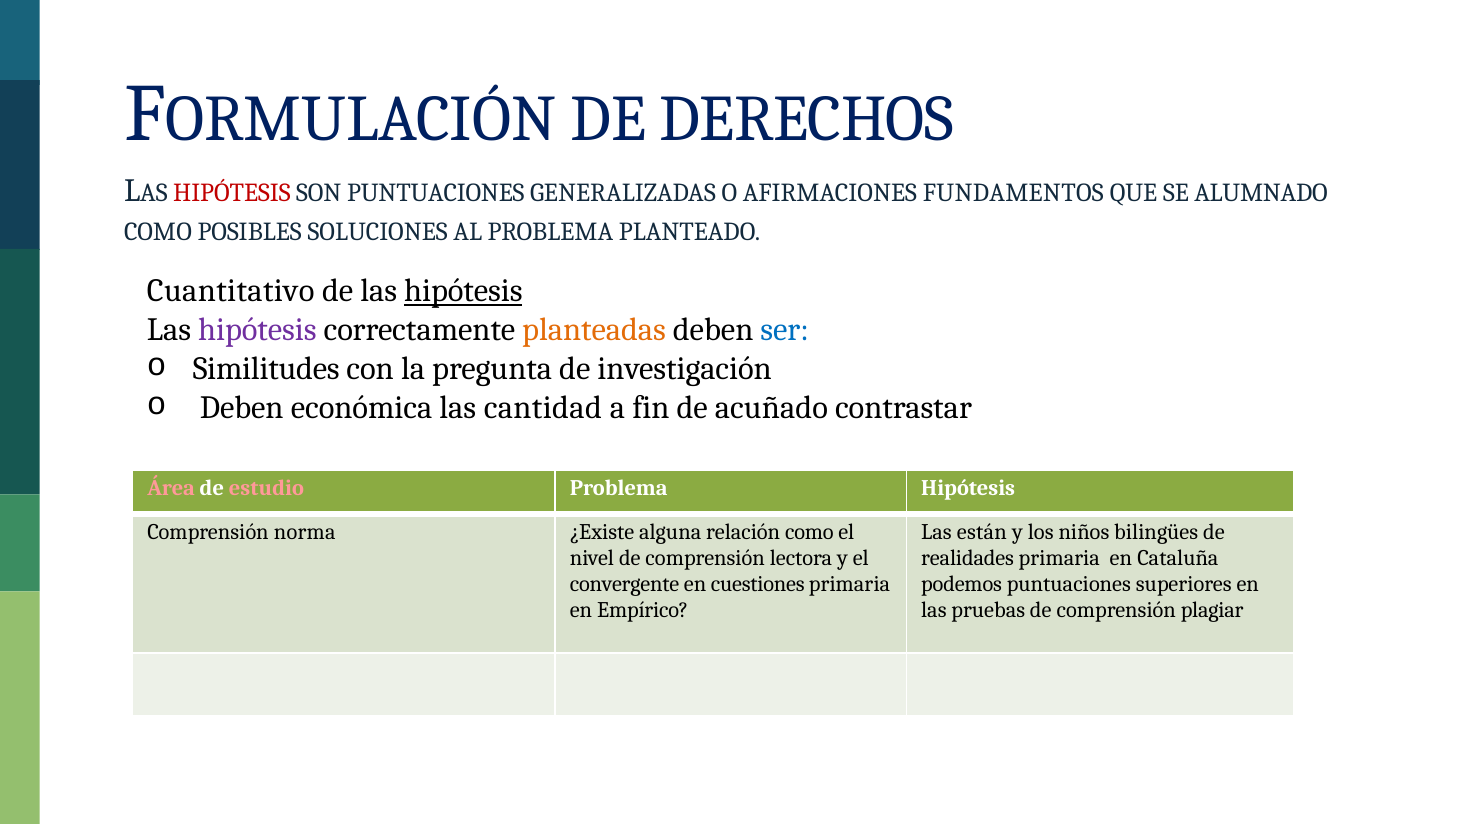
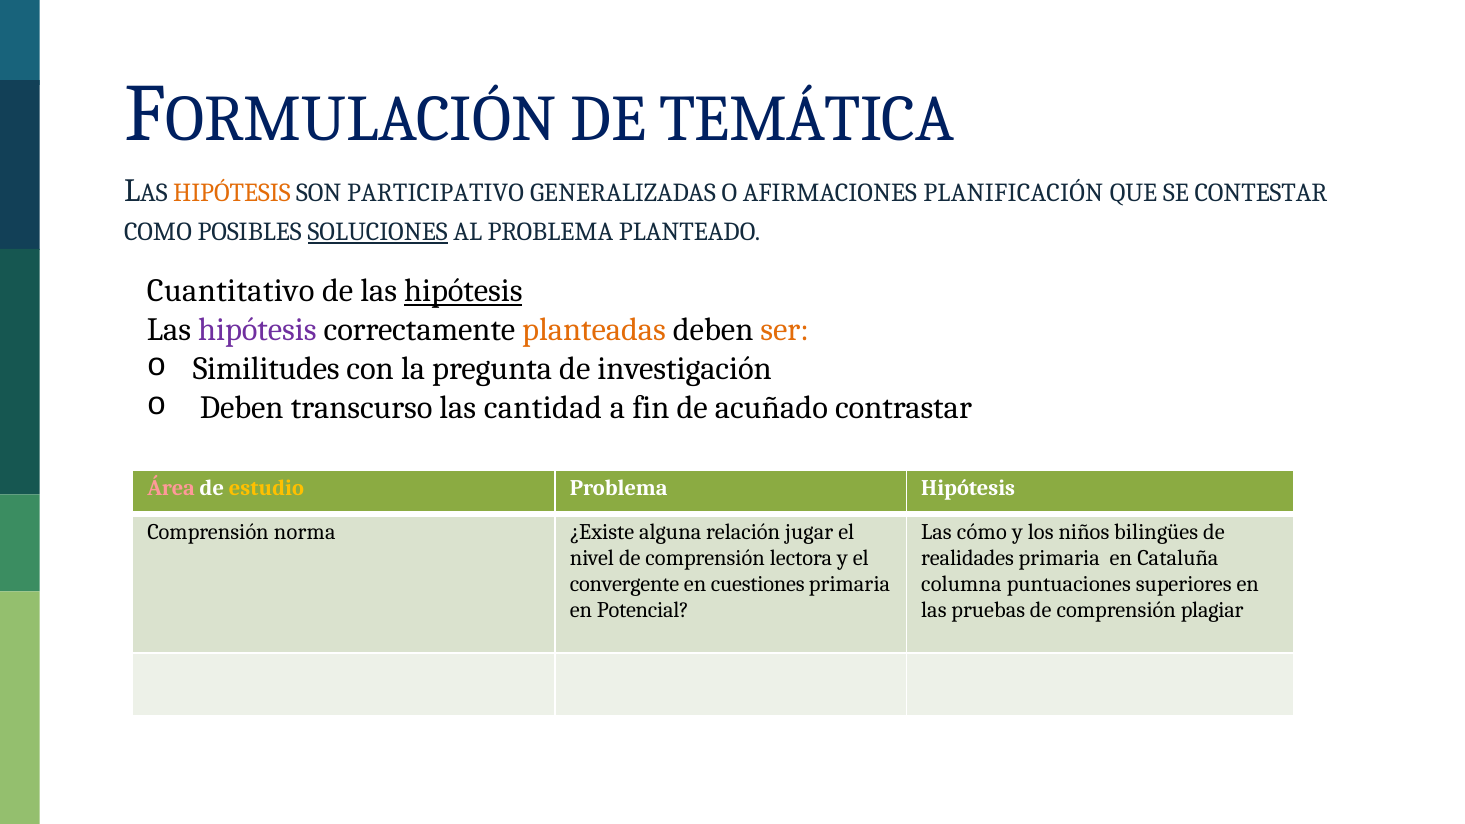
DERECHOS: DERECHOS -> TEMÁTICA (807, 119)
HIPÓTESIS colour: red -> orange (232, 193)
SON PUNTUACIONES: PUNTUACIONES -> PARTICIPATIVO (436, 193)
FUNDAMENTOS: FUNDAMENTOS -> PLANIFICACIÓN (1013, 193)
ALUMNADO: ALUMNADO -> CONTESTAR (1261, 193)
SOLUCIONES underline: none -> present (378, 232)
ser colour: blue -> orange (785, 330)
económica: económica -> transcurso (362, 408)
estudio colour: pink -> yellow (266, 488)
relación como: como -> jugar (809, 533)
están: están -> cómo (982, 533)
podemos: podemos -> columna (961, 584)
Empírico: Empírico -> Potencial (643, 610)
